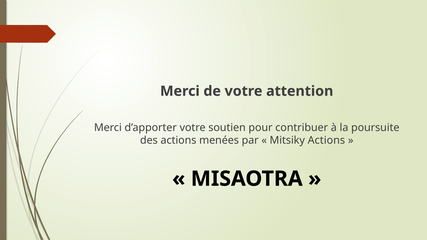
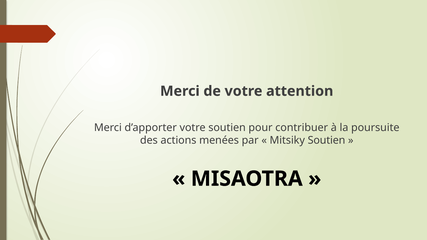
Mitsiky Actions: Actions -> Soutien (326, 140)
